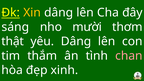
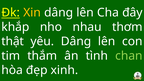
sáng: sáng -> khắp (15, 27)
mười: mười -> nhau (87, 27)
chan colour: pink -> light green (129, 56)
